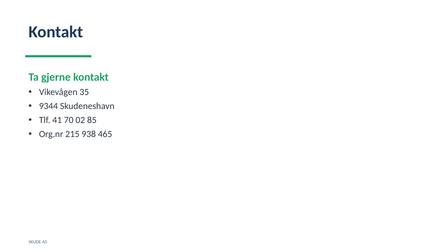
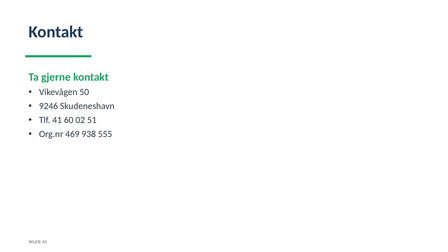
35: 35 -> 50 (84, 92)
9344: 9344 -> 9246 (48, 106)
70: 70 -> 60 (69, 120)
85: 85 -> 51 (92, 120)
215: 215 -> 469 (72, 134)
465: 465 -> 555 (105, 134)
